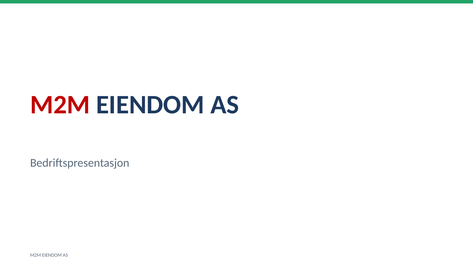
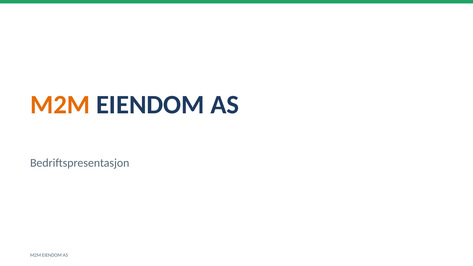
M2M colour: red -> orange (60, 105)
